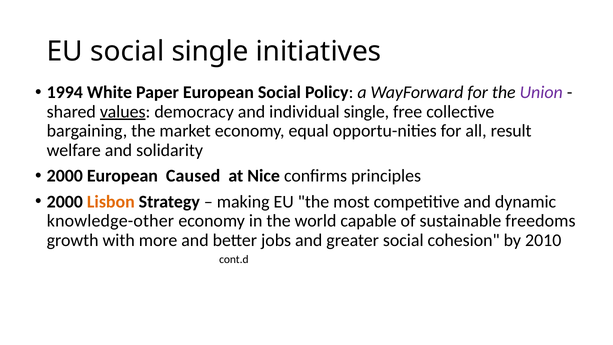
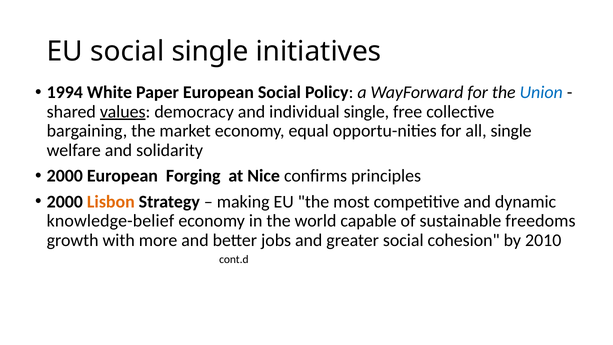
Union colour: purple -> blue (541, 92)
all result: result -> single (511, 131)
Caused: Caused -> Forging (193, 176)
knowledge-other: knowledge-other -> knowledge-belief (111, 221)
